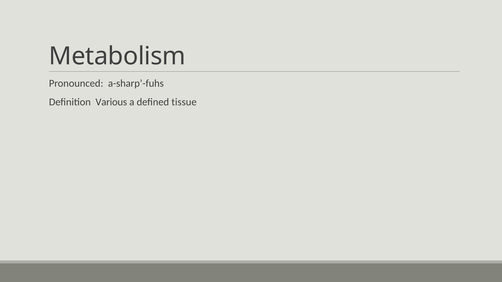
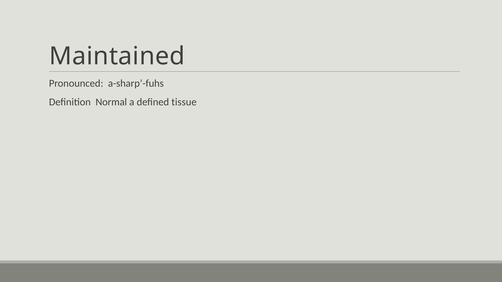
Metabolism: Metabolism -> Maintained (117, 56)
Various: Various -> Normal (111, 102)
